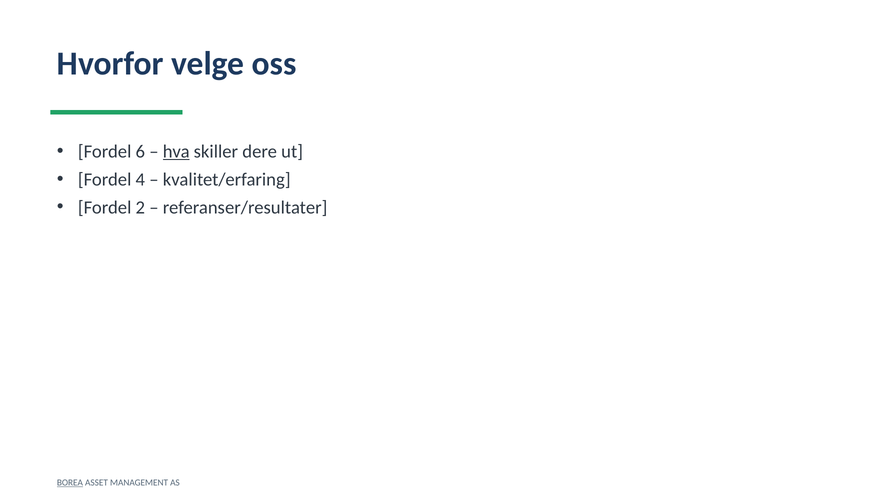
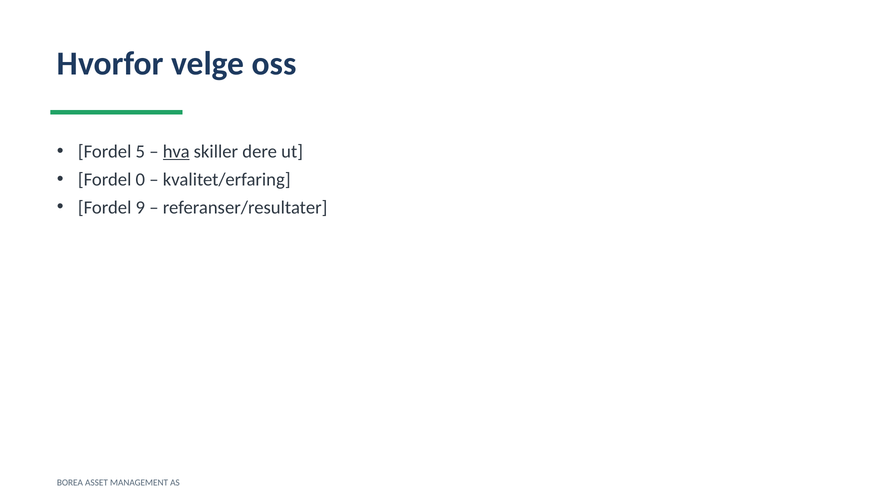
6: 6 -> 5 (140, 152)
4: 4 -> 0 (140, 180)
2: 2 -> 9 (140, 208)
BOREA underline: present -> none (70, 483)
